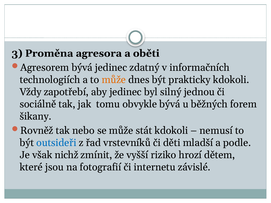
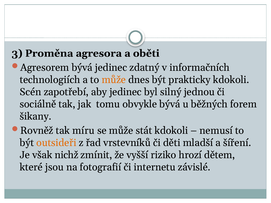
Vždy: Vždy -> Scén (31, 92)
nebo: nebo -> míru (83, 131)
outsideři colour: blue -> orange (56, 143)
podle: podle -> šíření (237, 143)
